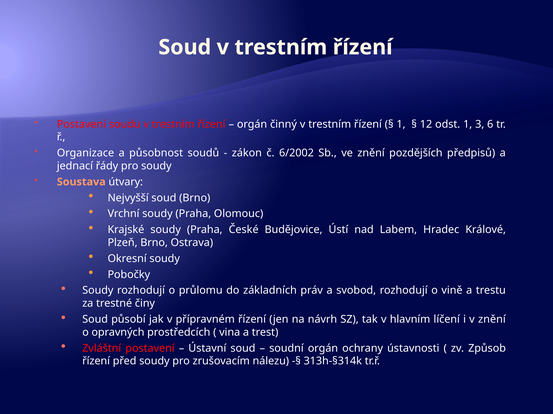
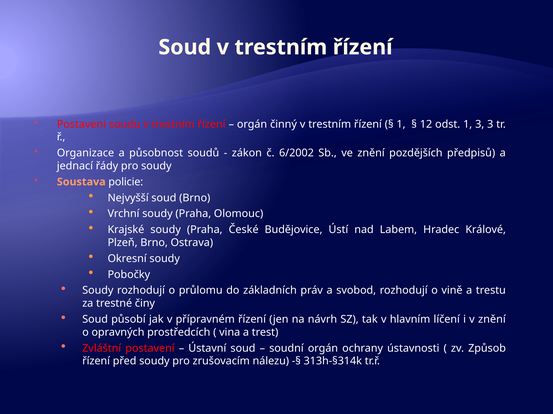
3 6: 6 -> 3 (490, 124)
útvary: útvary -> policie (126, 182)
